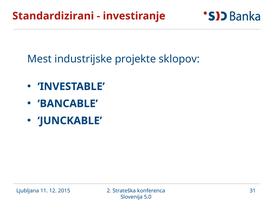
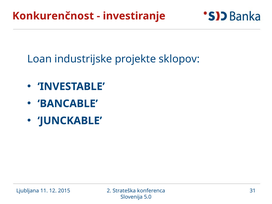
Standardizirani: Standardizirani -> Konkurenčnost (53, 16)
Mest: Mest -> Loan (40, 59)
